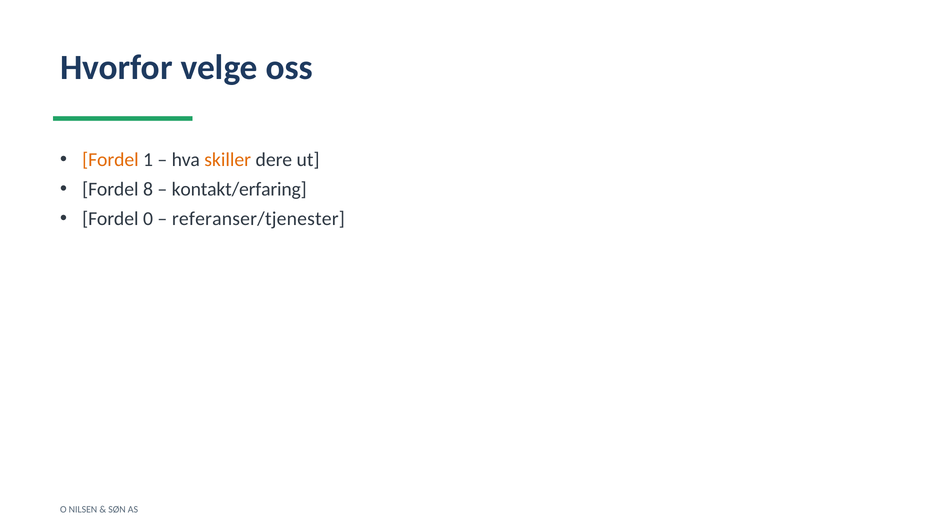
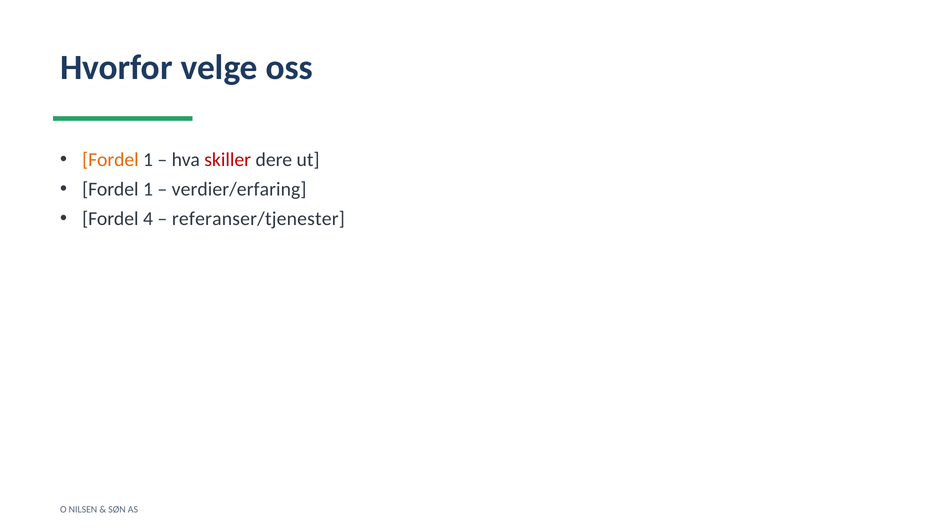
skiller colour: orange -> red (228, 160)
8: 8 -> 1 (148, 189)
kontakt/erfaring: kontakt/erfaring -> verdier/erfaring (239, 189)
0: 0 -> 4 (148, 219)
